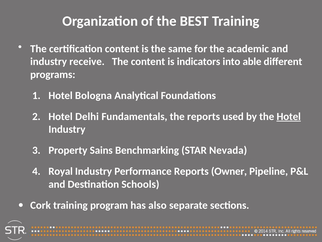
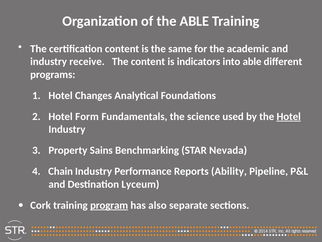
the BEST: BEST -> ABLE (194, 21)
Bologna: Bologna -> Changes (94, 95)
Delhi: Delhi -> Form (87, 116)
the reports: reports -> science (204, 116)
Royal: Royal -> Chain (61, 171)
Owner: Owner -> Ability (229, 171)
Schools: Schools -> Lyceum (140, 184)
program underline: none -> present (109, 205)
